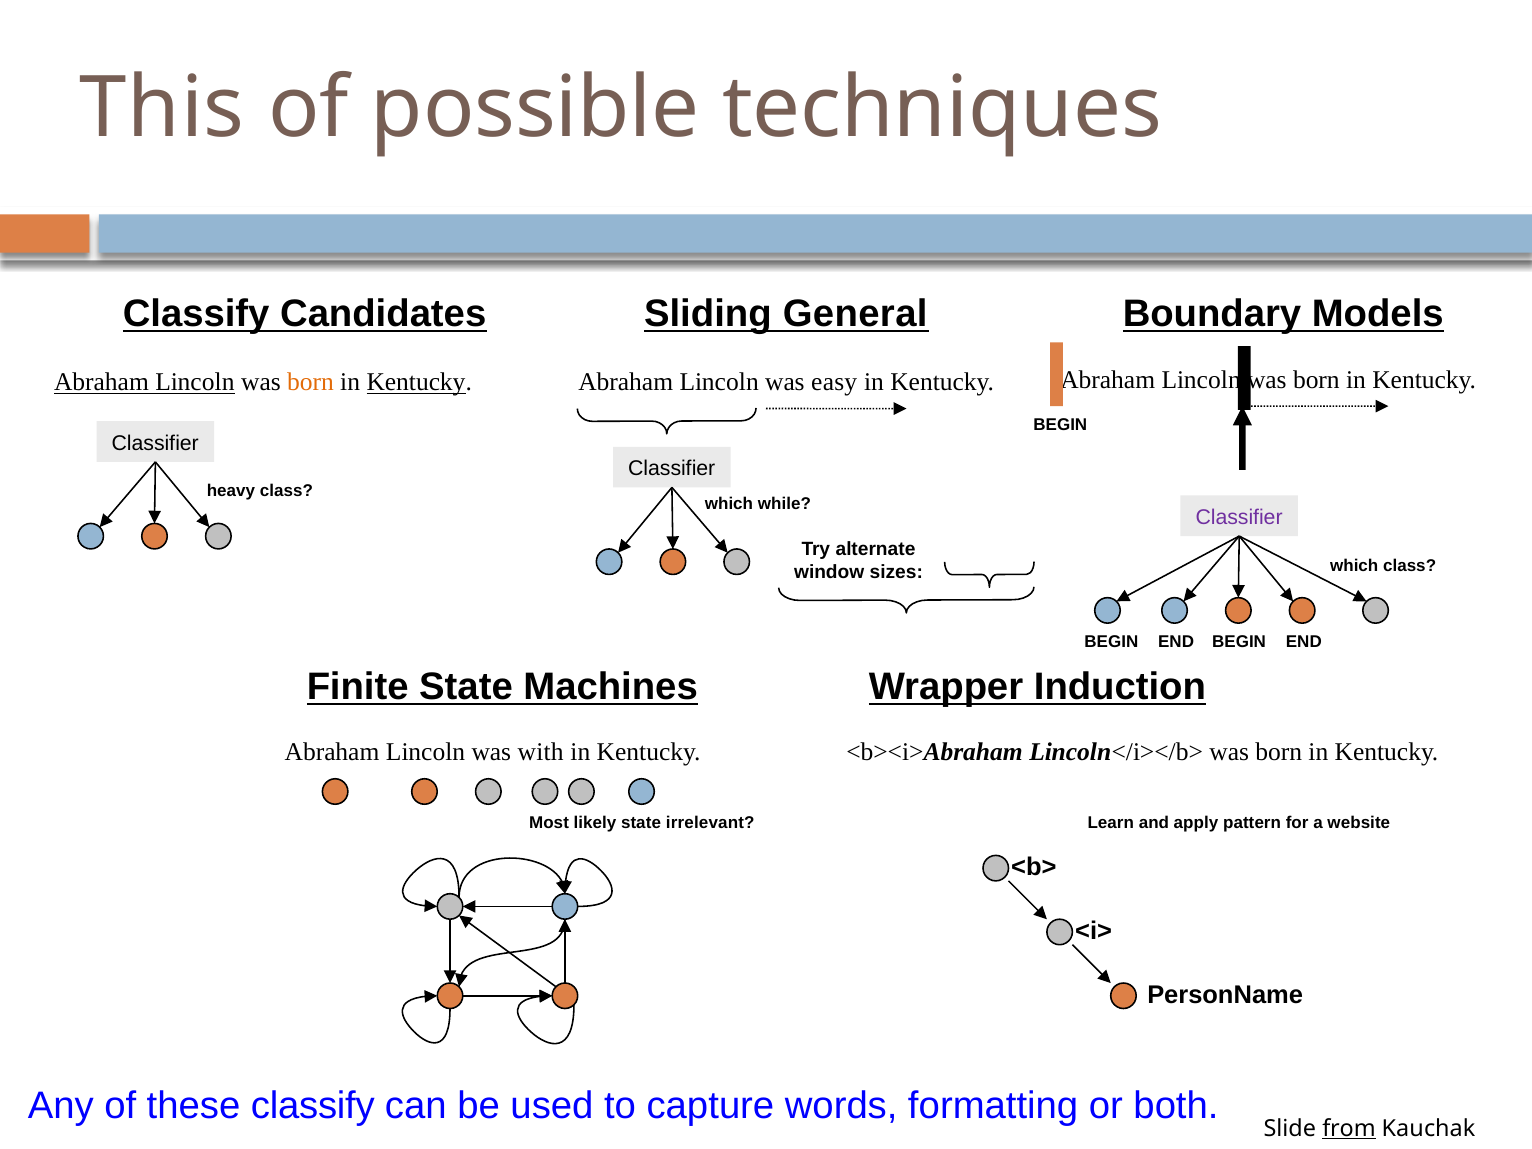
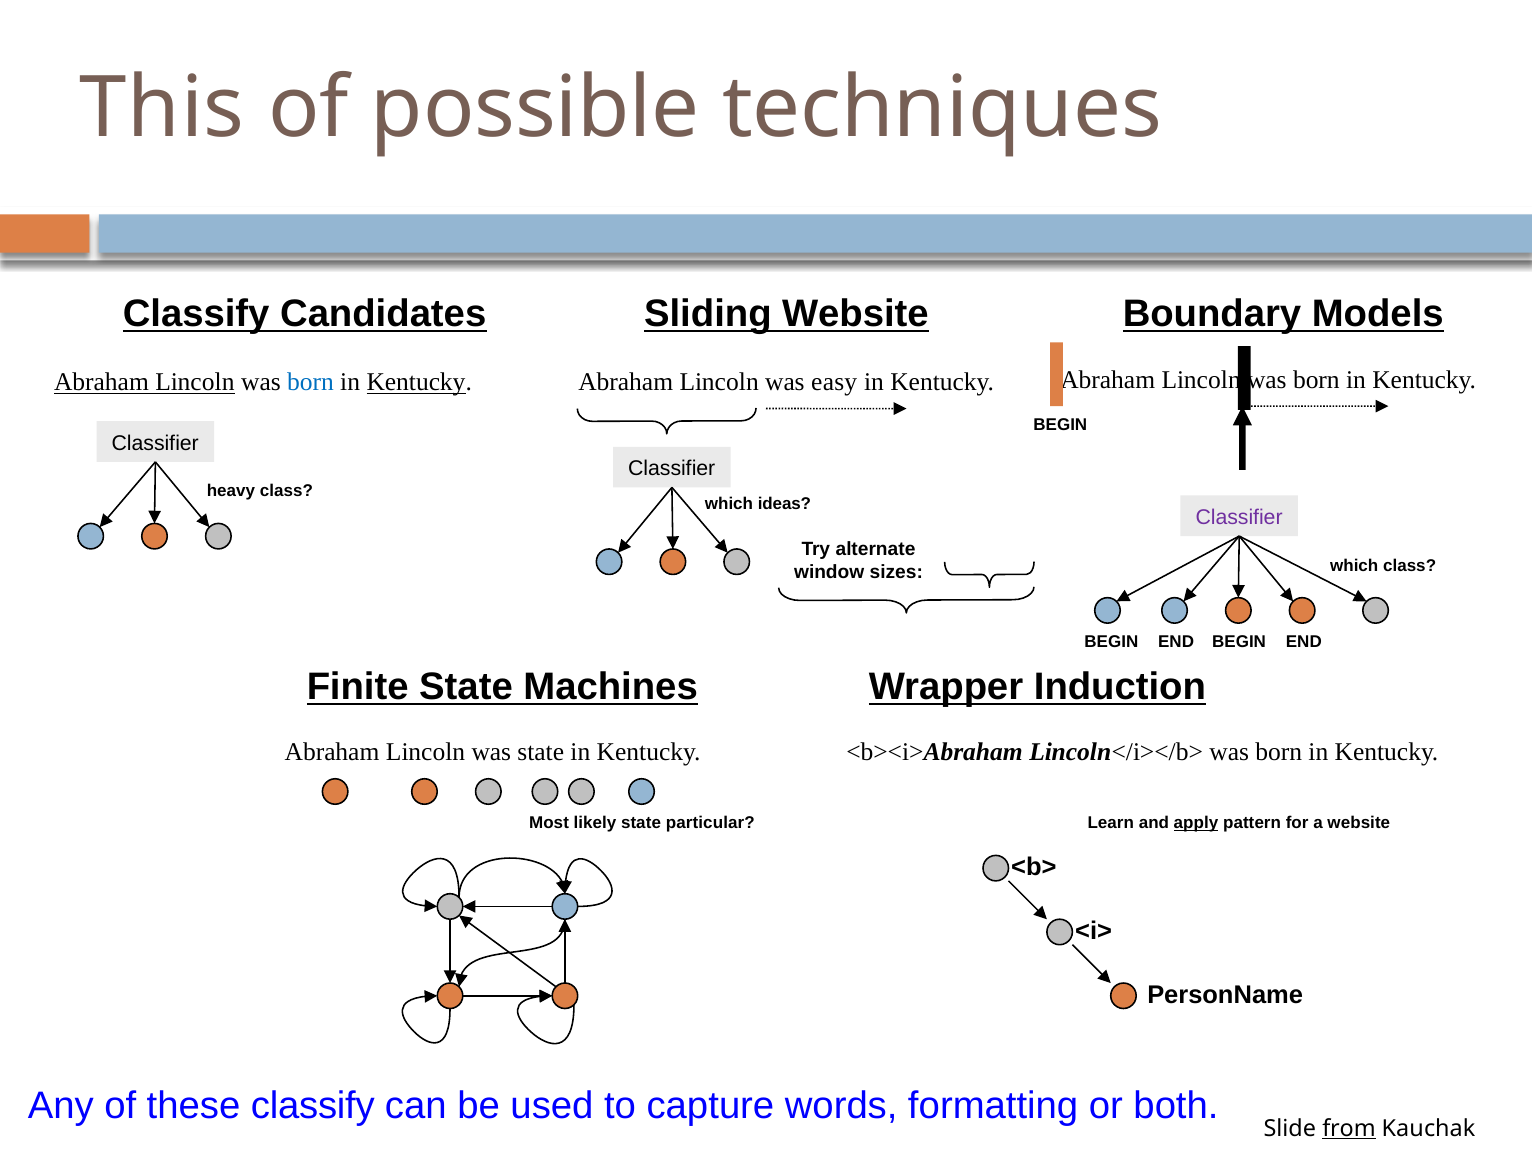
Sliding General: General -> Website (855, 314)
born colour: orange -> blue (310, 382)
while: while -> ideas (784, 504)
was with: with -> state (541, 752)
irrelevant: irrelevant -> particular (710, 823)
apply underline: none -> present (1196, 823)
